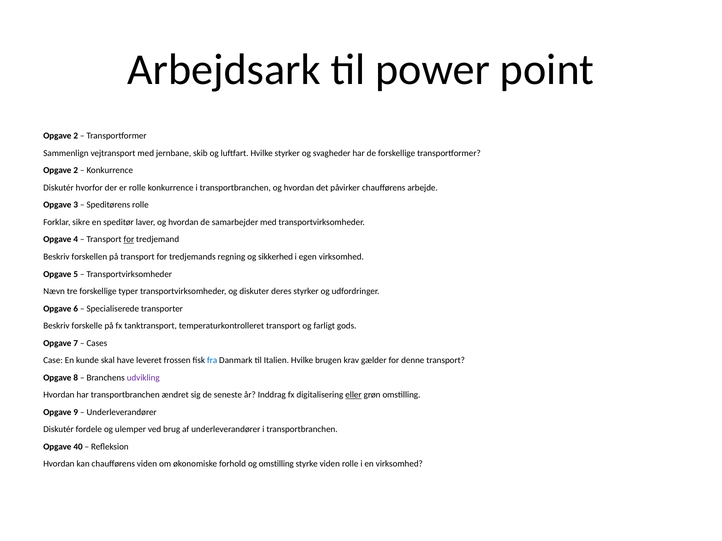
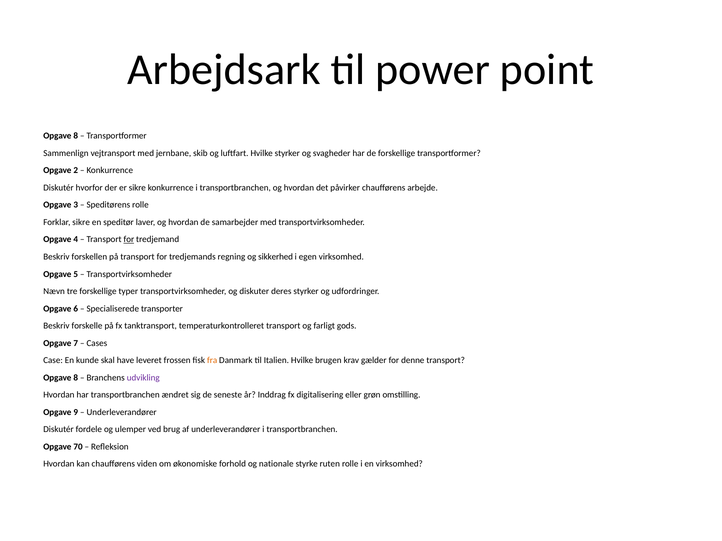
2: 2 -> 8 (76, 136)
er rolle: rolle -> sikre (137, 188)
fra colour: blue -> orange (212, 361)
eller underline: present -> none (353, 395)
40: 40 -> 70 (78, 447)
og omstilling: omstilling -> nationale (276, 464)
styrke viden: viden -> ruten (330, 464)
